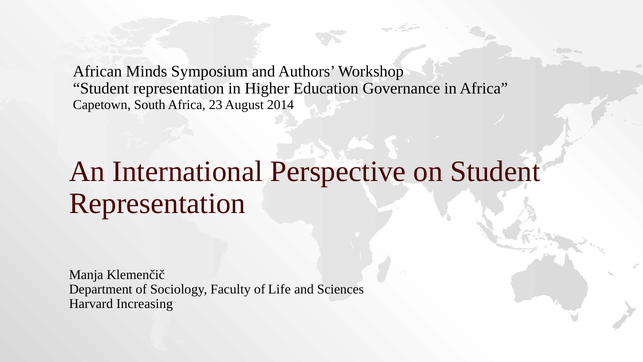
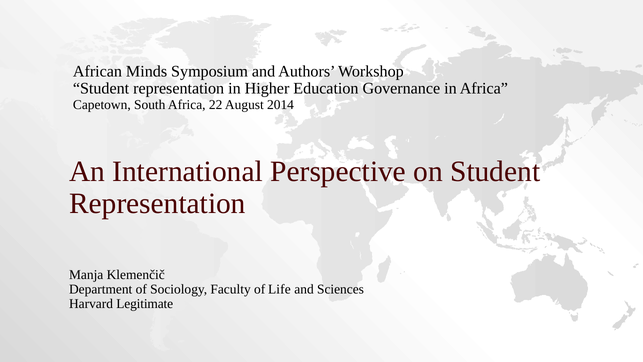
23: 23 -> 22 (216, 105)
Increasing: Increasing -> Legitimate (145, 304)
